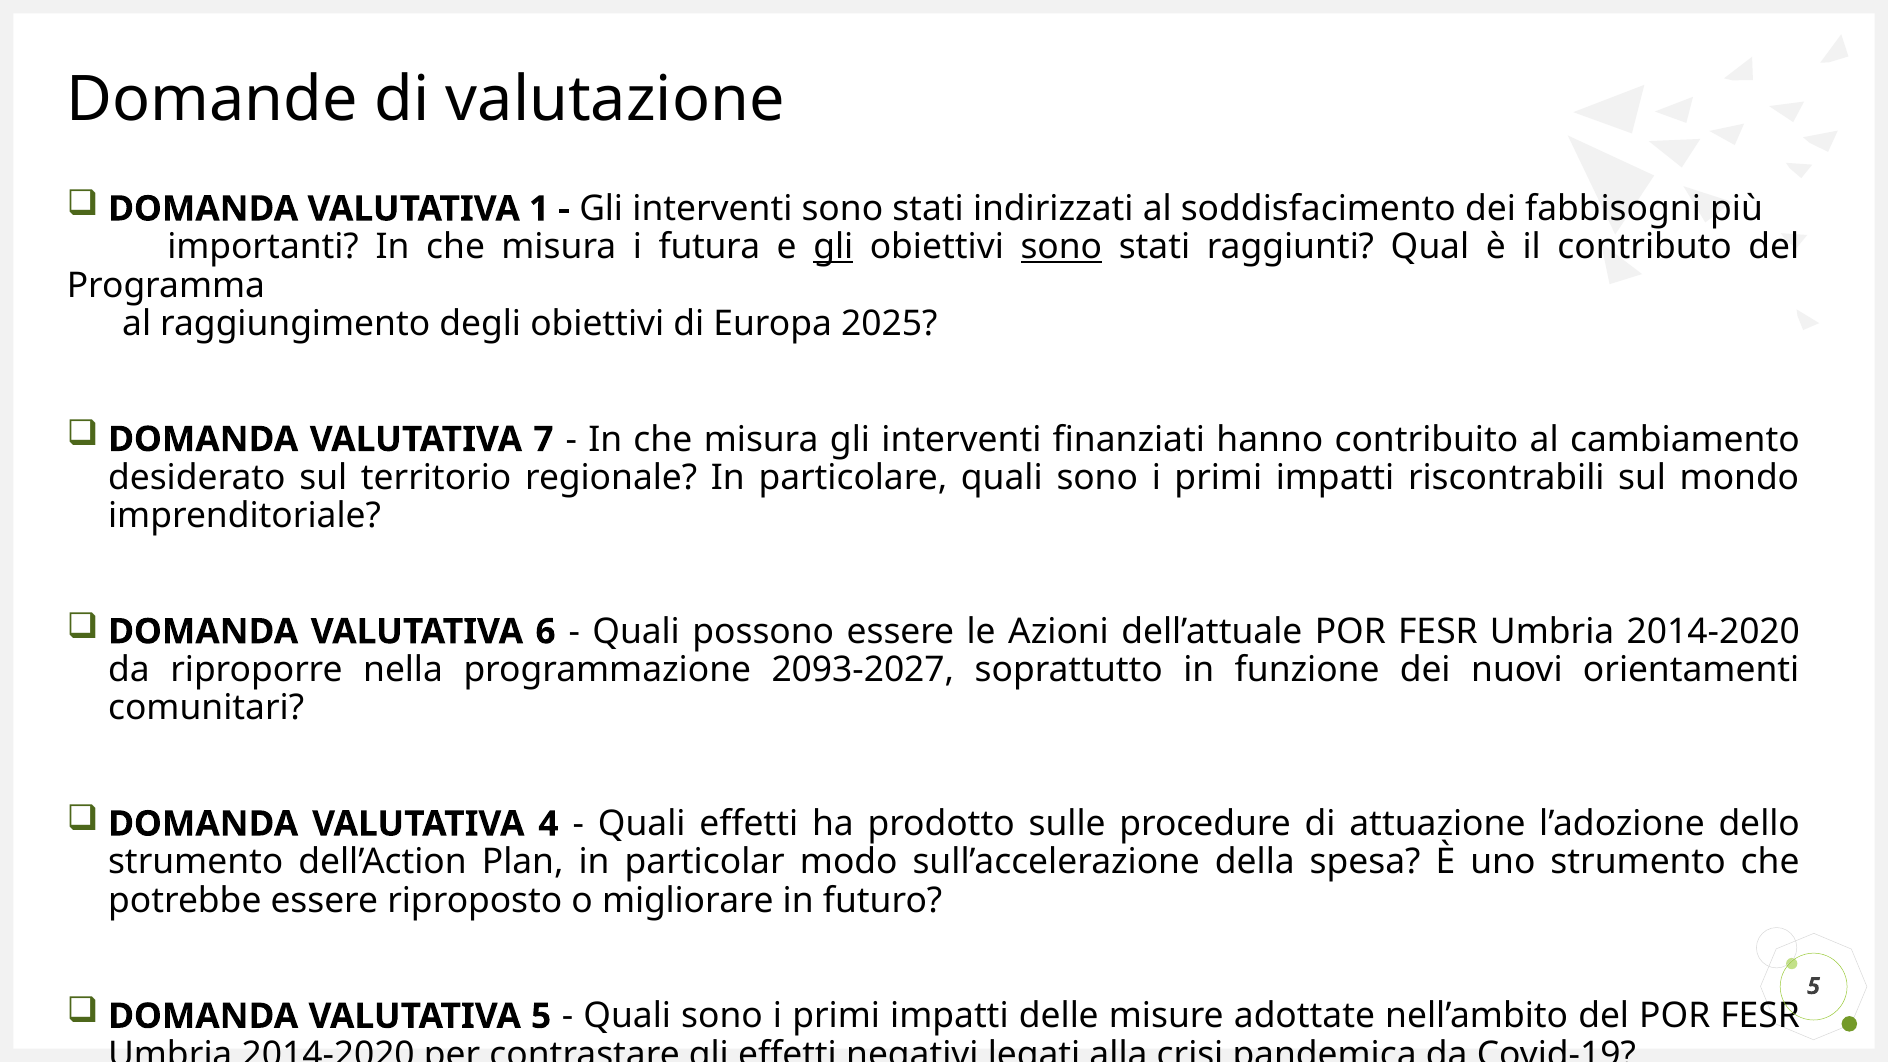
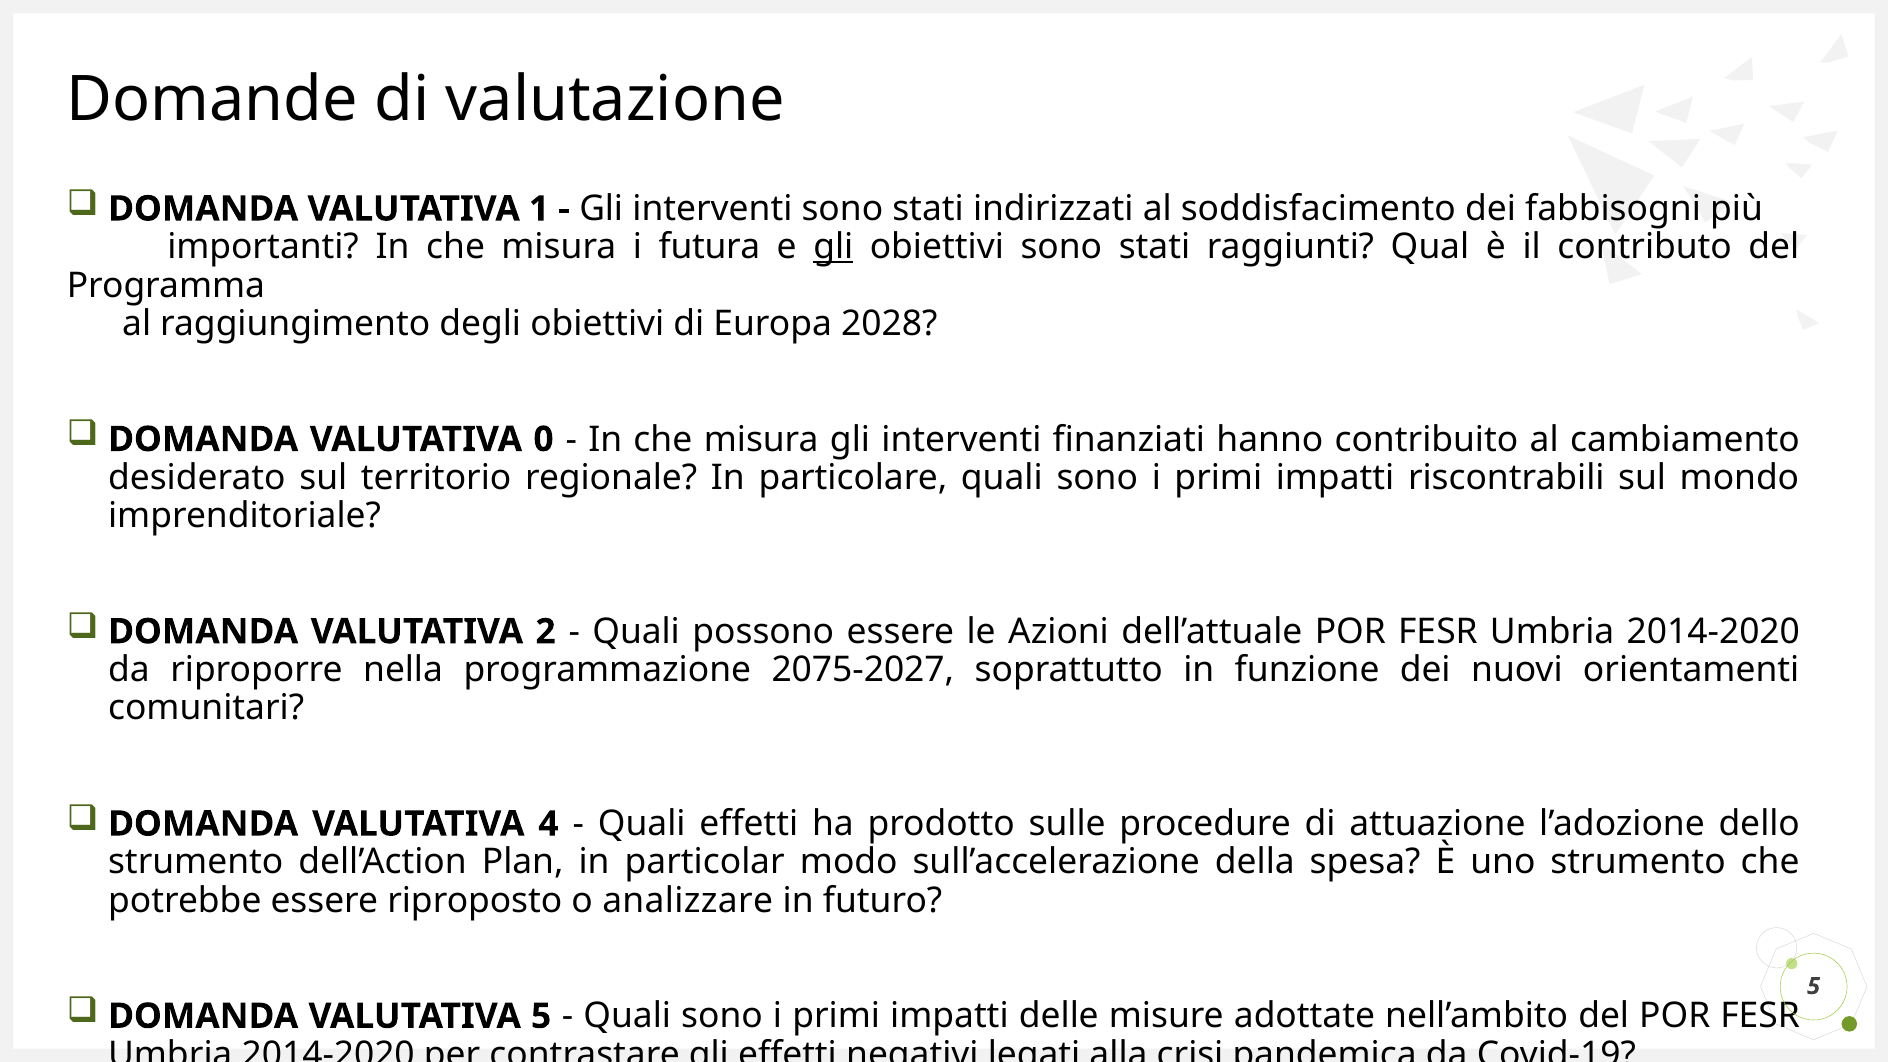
sono underline: present -> none (1061, 247)
2025: 2025 -> 2028 (889, 324)
7: 7 -> 0 (544, 439)
6: 6 -> 2 (546, 632)
2093-2027: 2093-2027 -> 2075-2027 (863, 670)
migliorare: migliorare -> analizzare (688, 900)
